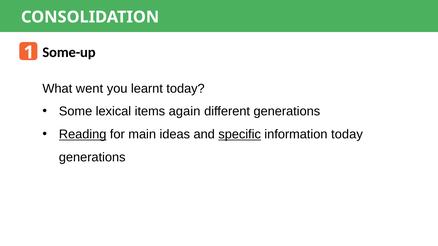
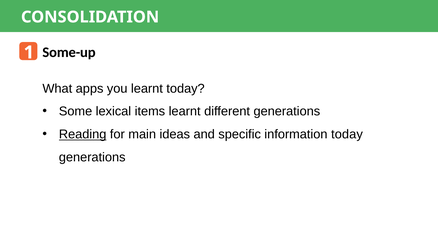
went: went -> apps (90, 89)
items again: again -> learnt (185, 112)
specific underline: present -> none (240, 135)
